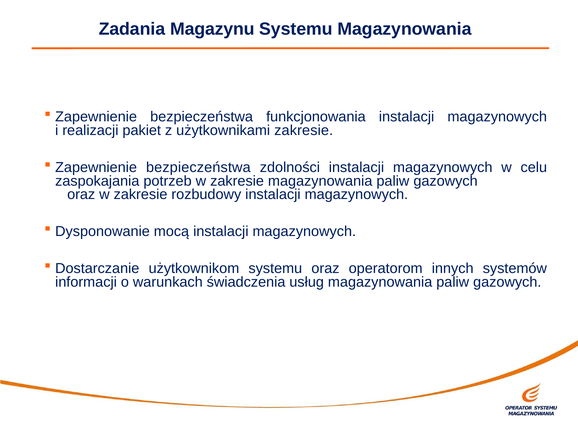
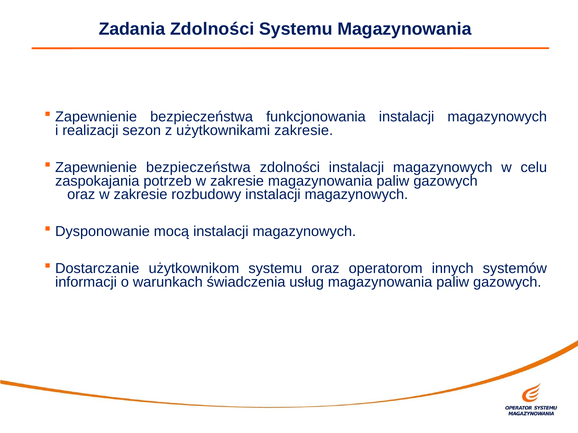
Zadania Magazynu: Magazynu -> Zdolności (212, 29)
pakiet: pakiet -> sezon (142, 131)
